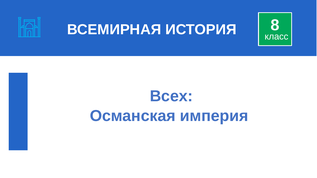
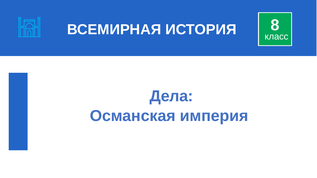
Всех: Всех -> Дела (171, 96)
